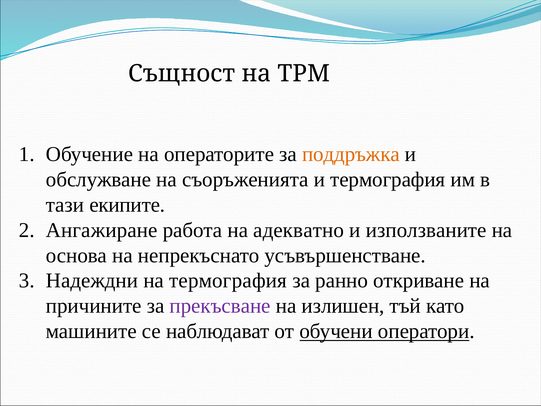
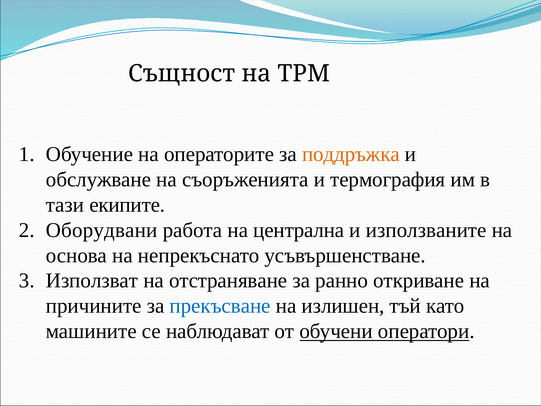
Ангажиране: Ангажиране -> Оборудвани (102, 230)
адекватно: адекватно -> централна (299, 230)
Надеждни: Надеждни -> Използват (92, 281)
на термография: термография -> отстраняване (228, 281)
прекъсване colour: purple -> blue (220, 306)
